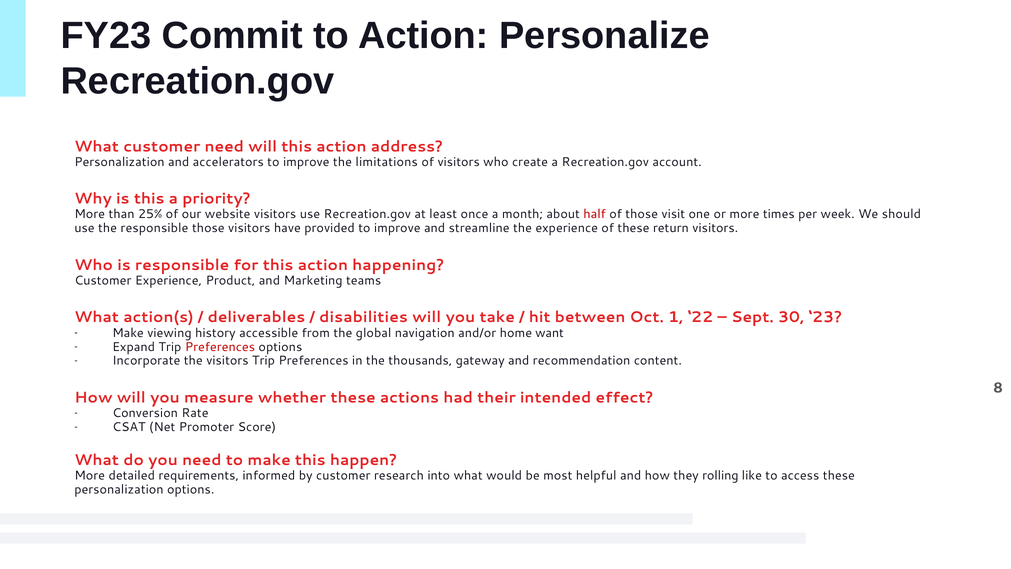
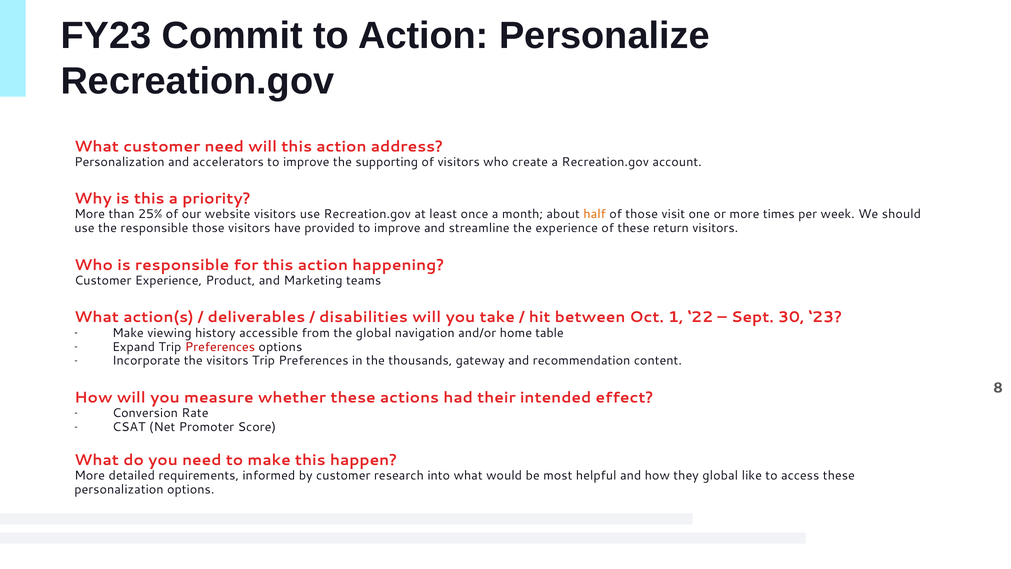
limitations: limitations -> supporting (387, 162)
half colour: red -> orange (595, 214)
want: want -> table (550, 333)
they rolling: rolling -> global (720, 475)
